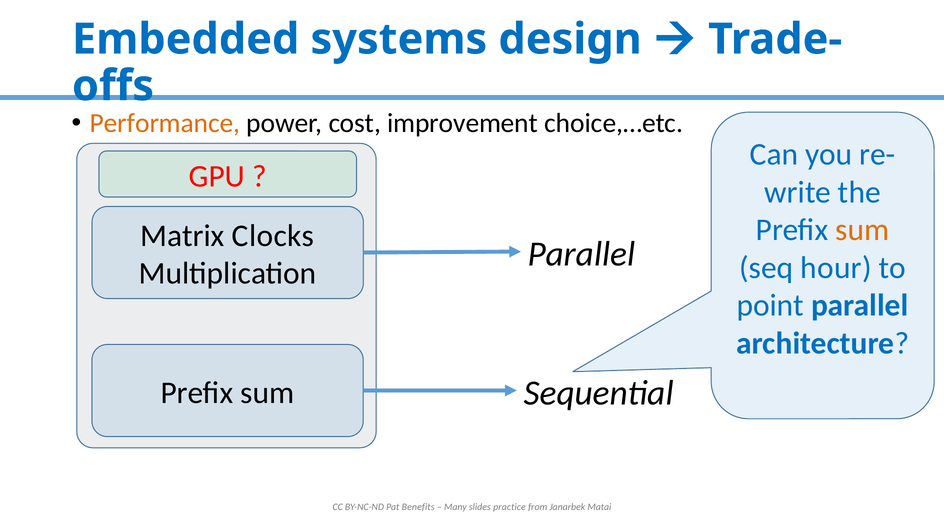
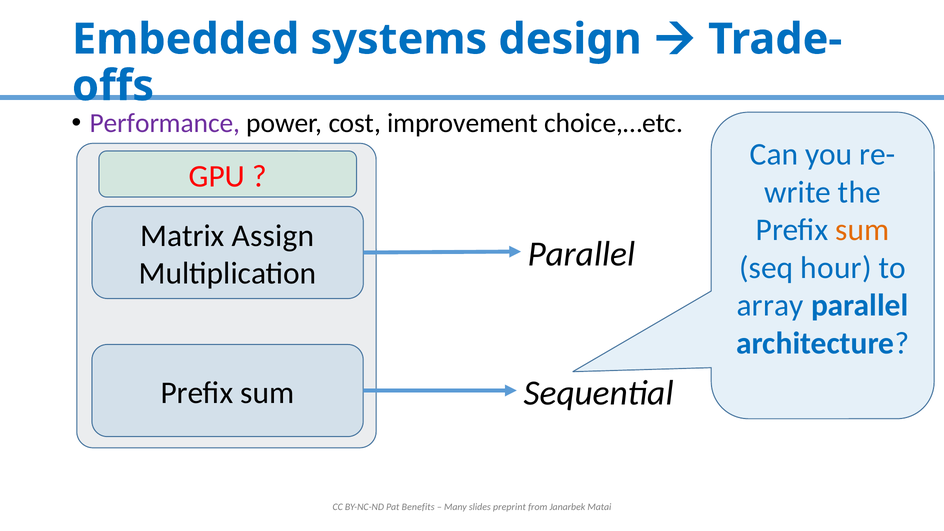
Performance colour: orange -> purple (165, 123)
Clocks: Clocks -> Assign (273, 236)
point: point -> array (770, 305)
practice: practice -> preprint (509, 507)
